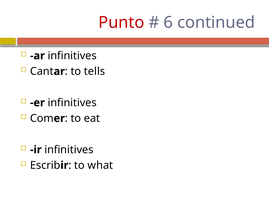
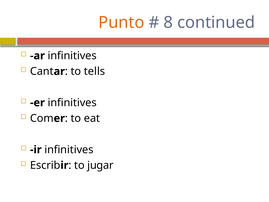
Punto colour: red -> orange (121, 22)
6: 6 -> 8 (168, 22)
what: what -> jugar (100, 165)
